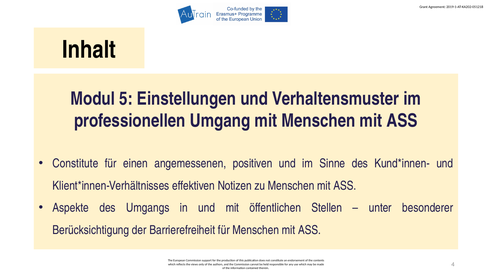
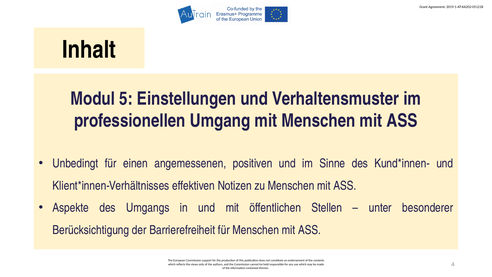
Constitute: Constitute -> Unbedingt (75, 163)
